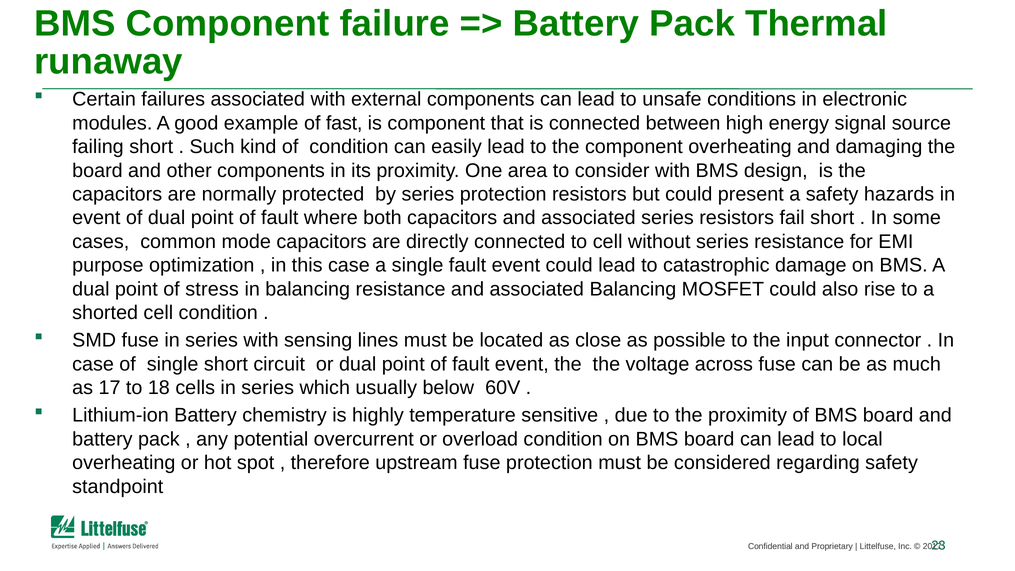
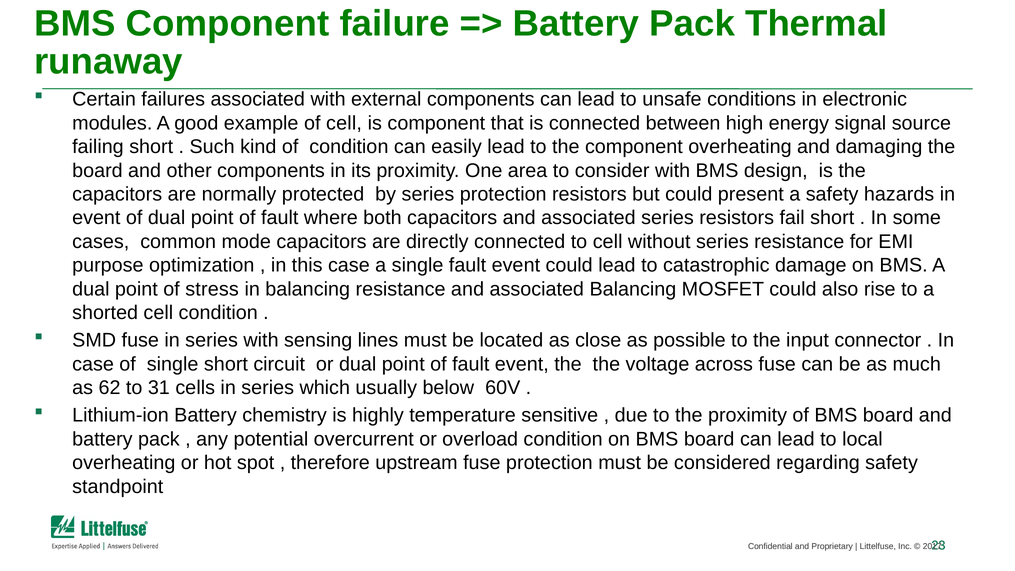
of fast: fast -> cell (344, 123)
17: 17 -> 62 (110, 388)
18: 18 -> 31 (159, 388)
